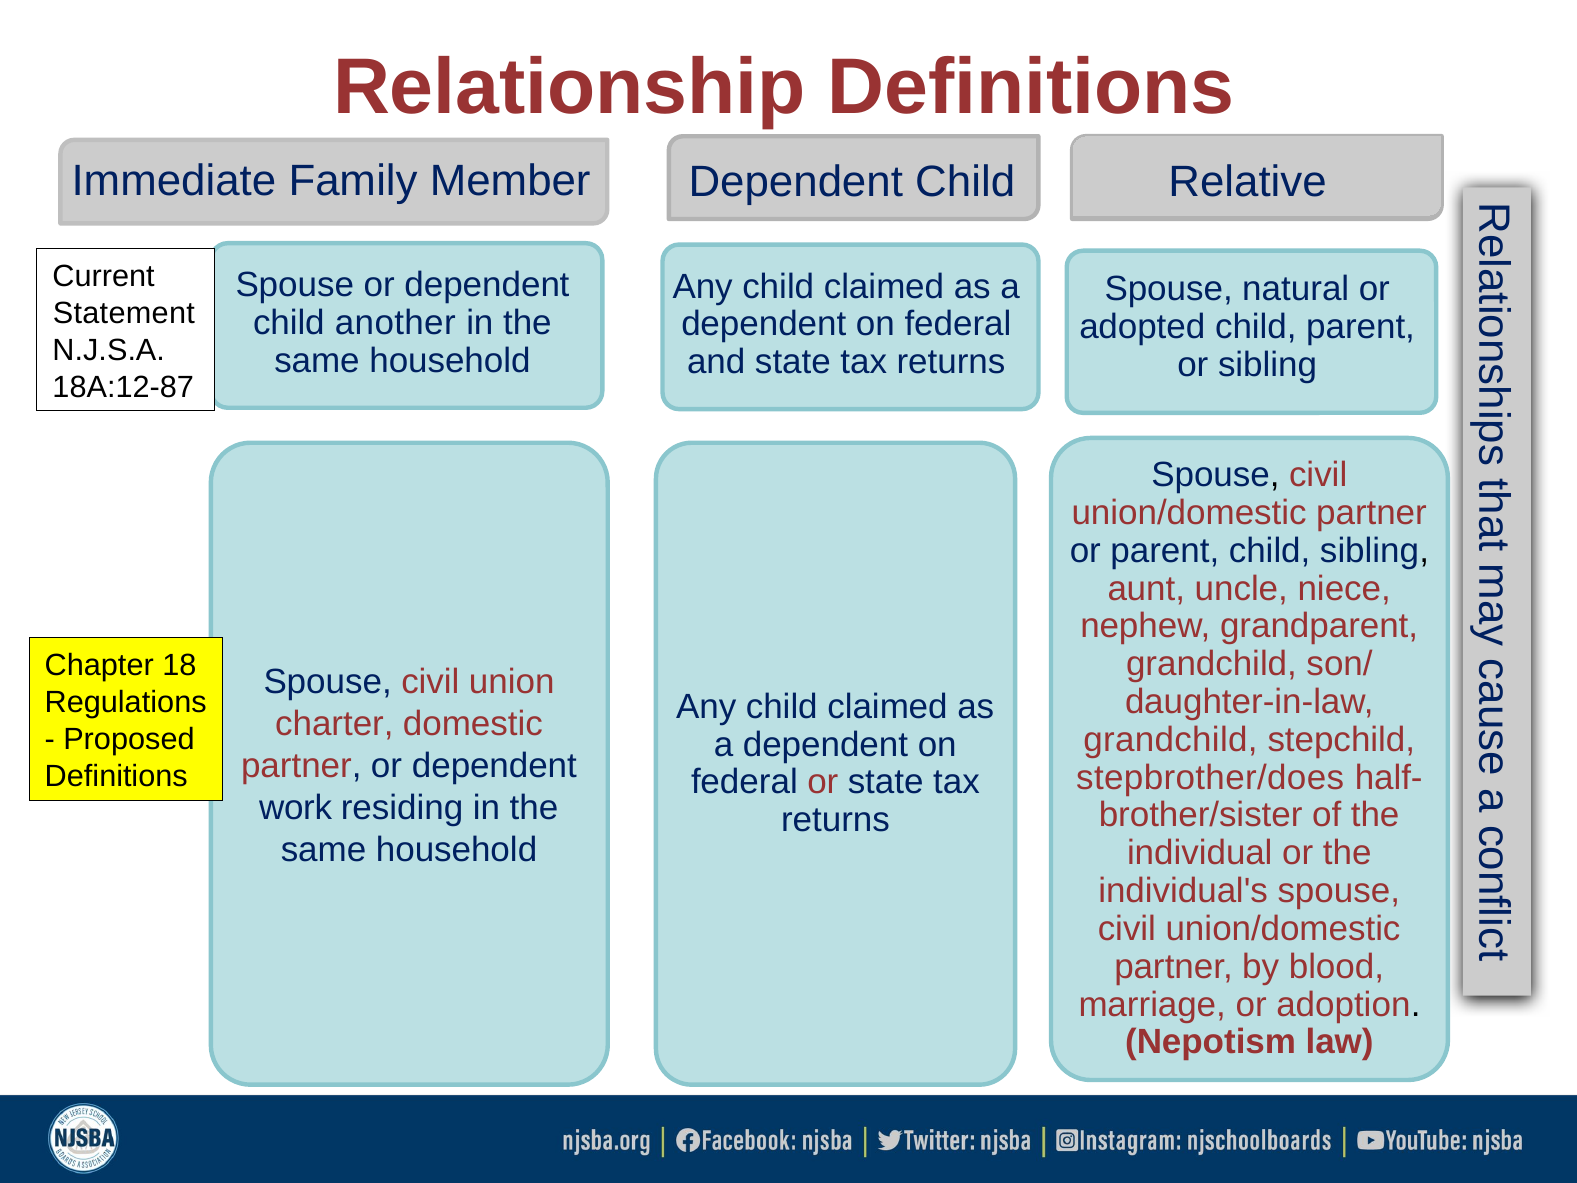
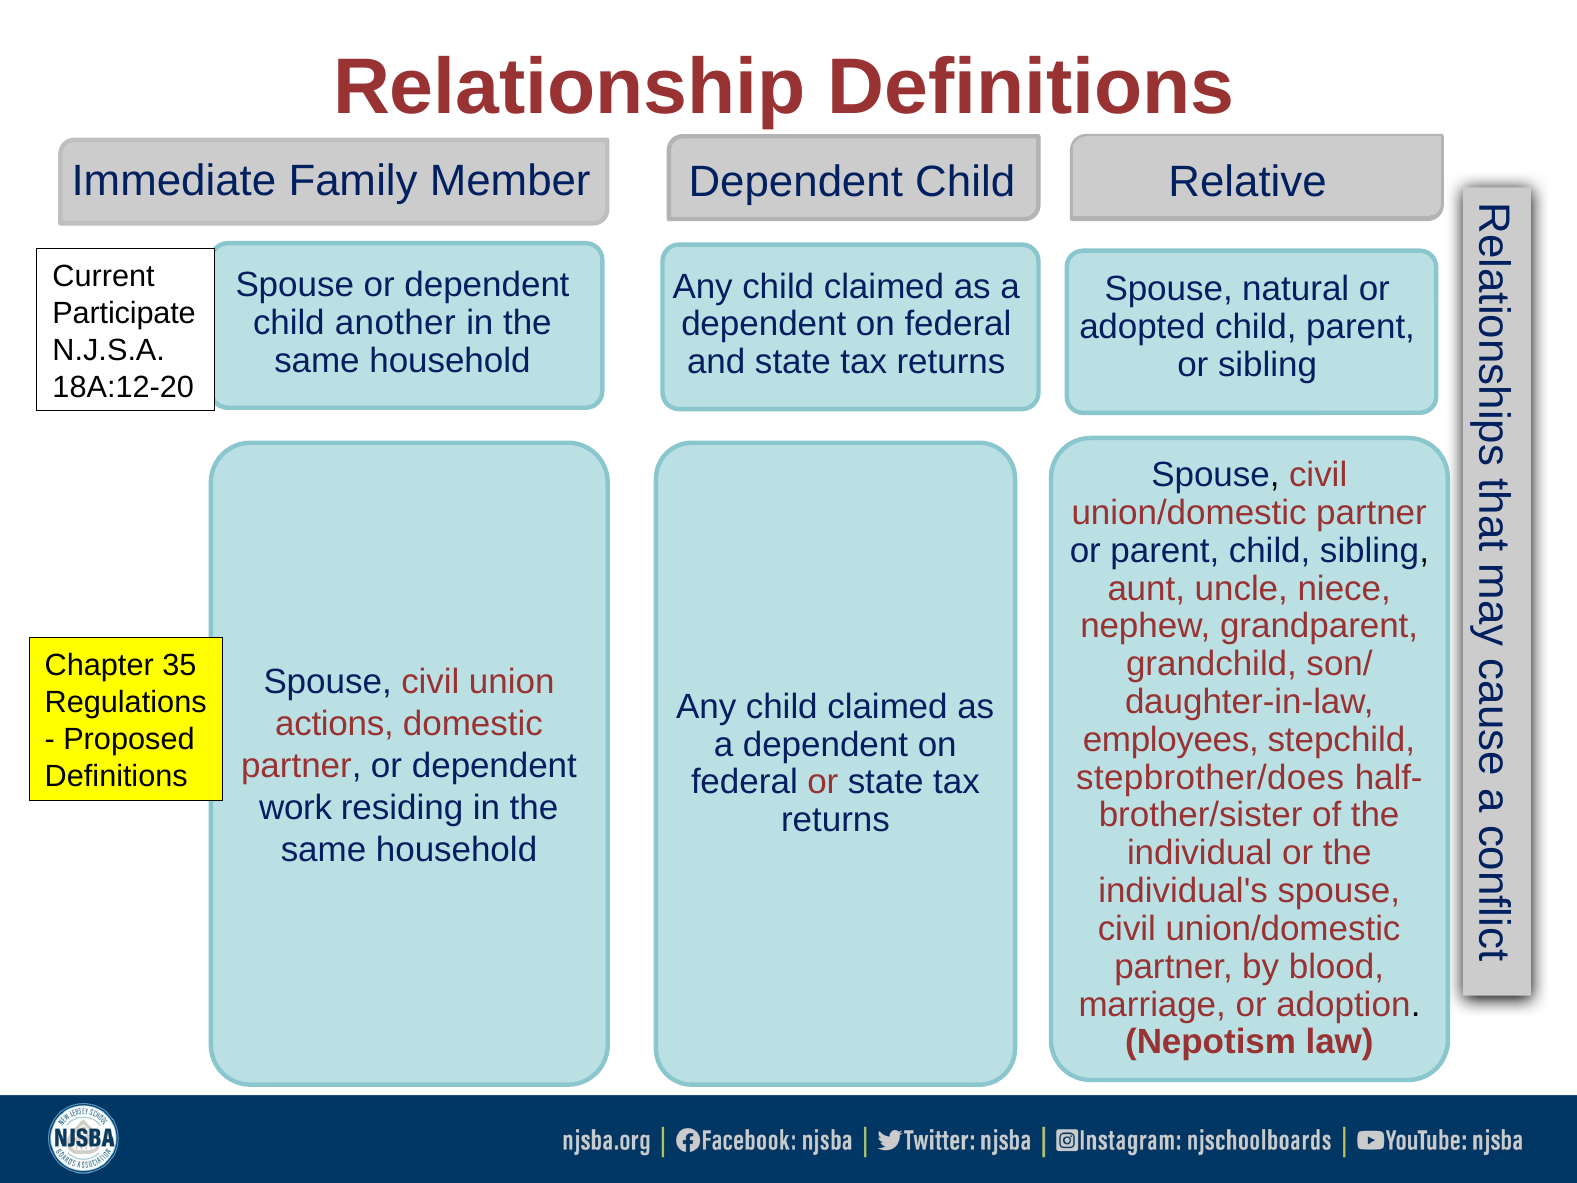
Statement: Statement -> Participate (124, 313)
18A:12-87: 18A:12-87 -> 18A:12-20 (123, 387)
18: 18 -> 35 (179, 666)
charter: charter -> actions (334, 724)
grandchild: grandchild -> employees (1171, 740)
